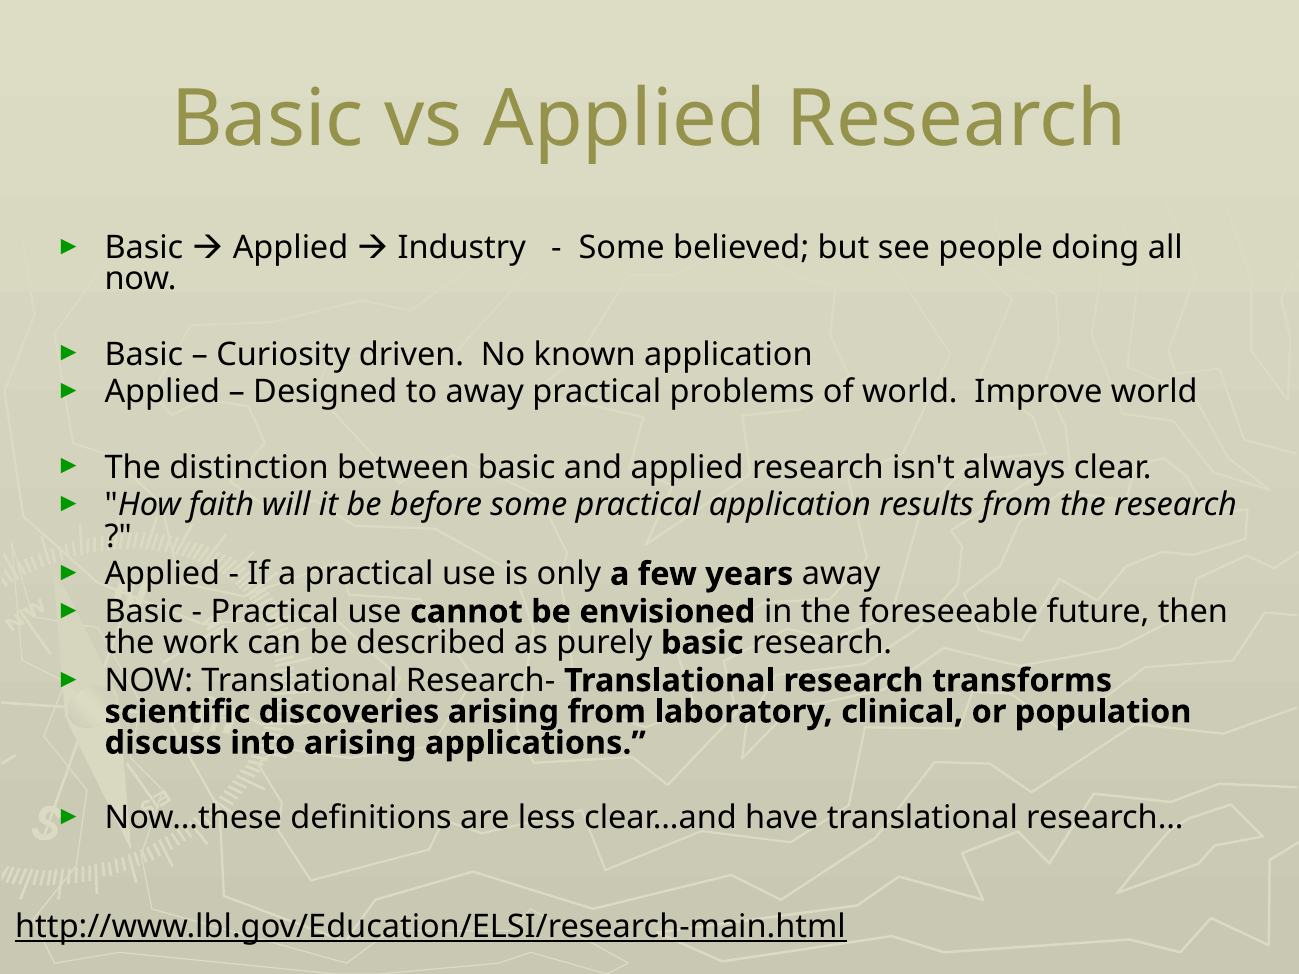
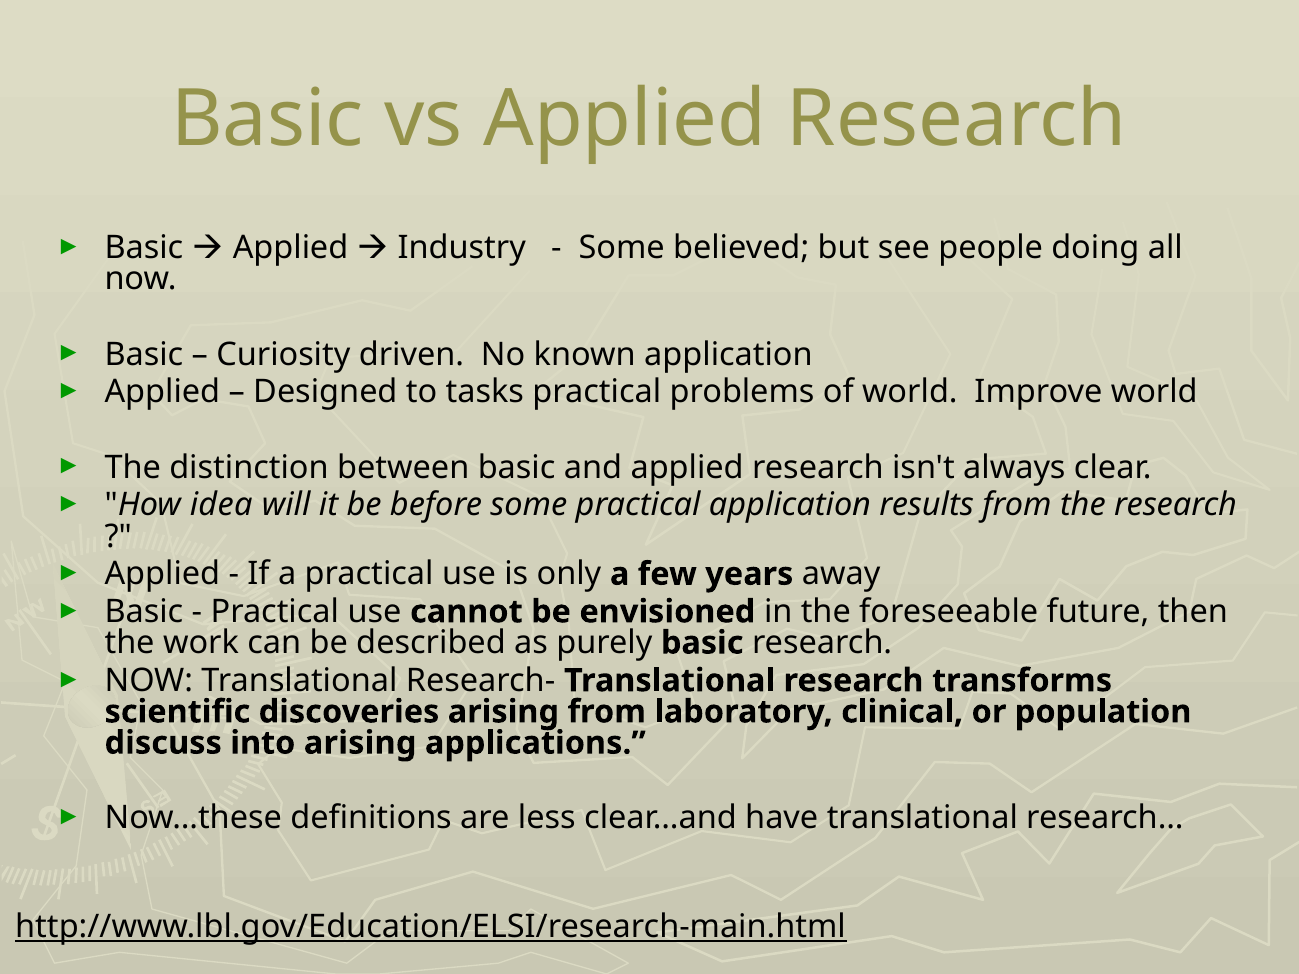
to away: away -> tasks (485, 392)
faith: faith -> idea (221, 505)
